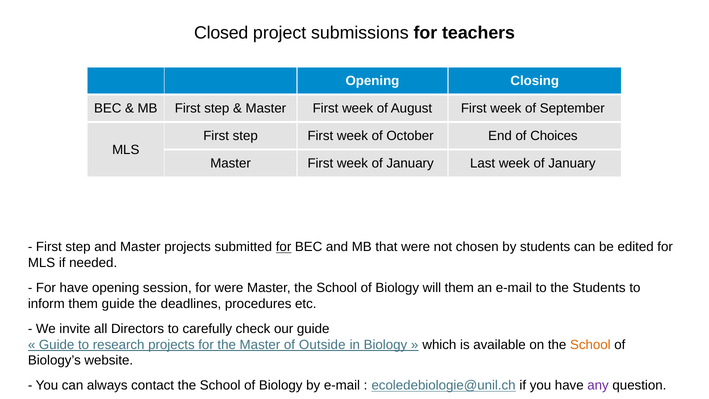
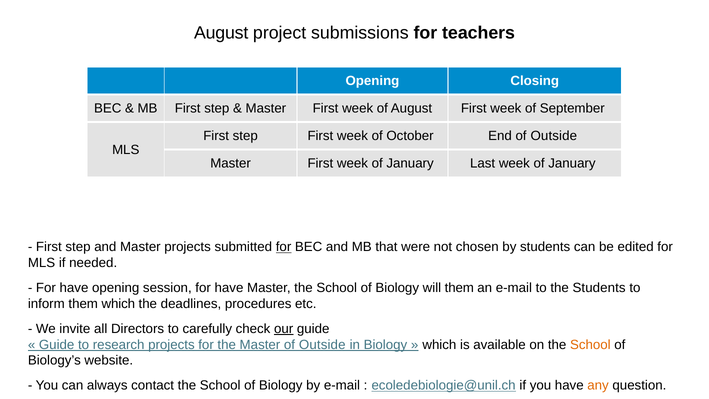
Closed: Closed -> August (221, 33)
End of Choices: Choices -> Outside (554, 136)
session for were: were -> have (229, 288)
them guide: guide -> which (118, 304)
our underline: none -> present (284, 328)
any colour: purple -> orange (598, 385)
